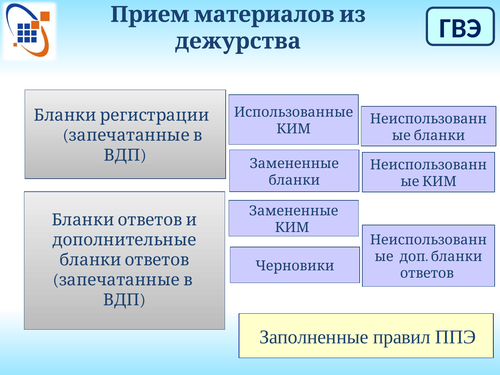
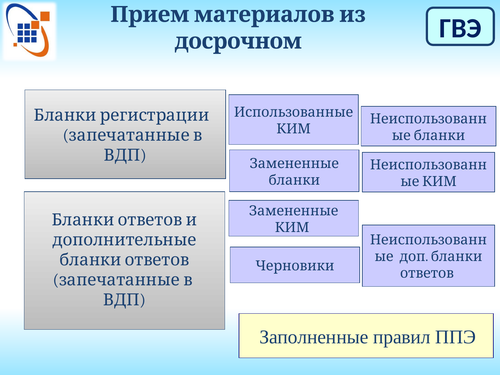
дежурства: дежурства -> досрочном (238, 41)
